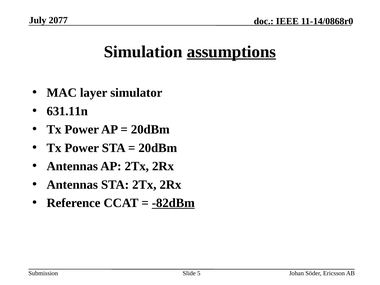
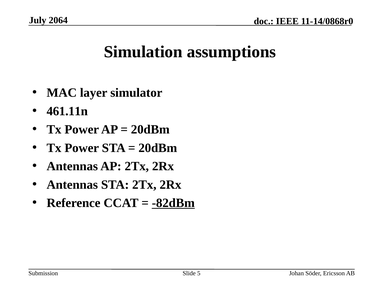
2077: 2077 -> 2064 (58, 20)
assumptions underline: present -> none (231, 52)
631.11n: 631.11n -> 461.11n (67, 111)
